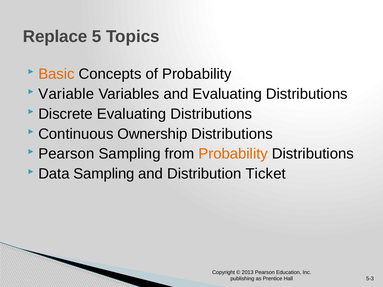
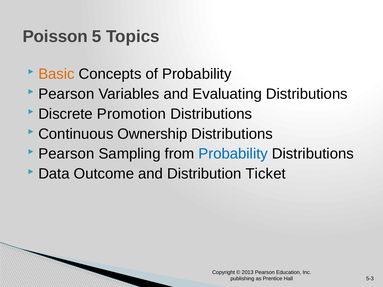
Replace: Replace -> Poisson (55, 37)
Variable: Variable -> Pearson (66, 94)
Discrete Evaluating: Evaluating -> Promotion (131, 114)
Probability colour: orange -> blue (233, 154)
Data Sampling: Sampling -> Outcome (104, 174)
